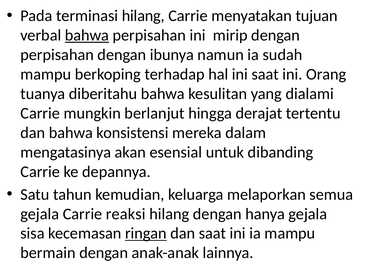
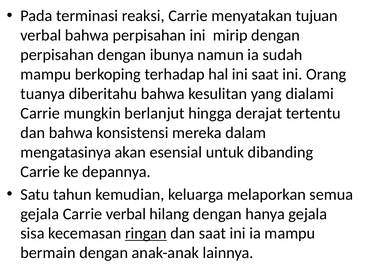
terminasi hilang: hilang -> reaksi (143, 16)
bahwa underline: present -> none (87, 35)
Carrie reaksi: reaksi -> verbal (126, 214)
